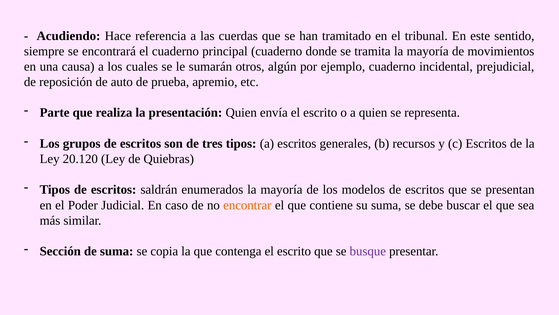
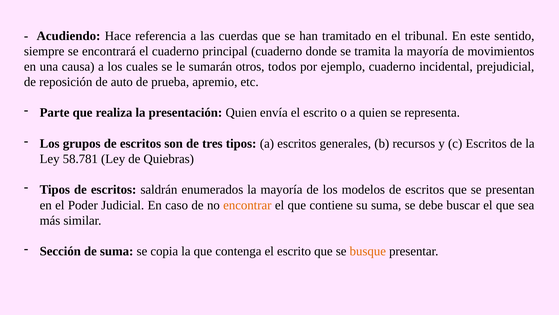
algún: algún -> todos (282, 66)
20.120: 20.120 -> 58.781 (80, 159)
busque colour: purple -> orange (368, 251)
